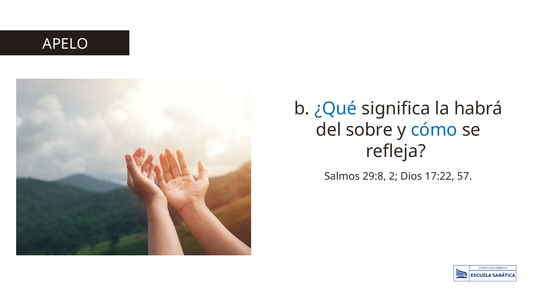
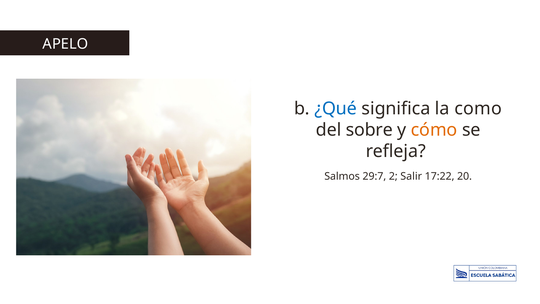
habrá: habrá -> como (478, 108)
cómo colour: blue -> orange (434, 130)
29:8: 29:8 -> 29:7 (374, 176)
Dios: Dios -> Salir (411, 176)
57: 57 -> 20 (465, 176)
